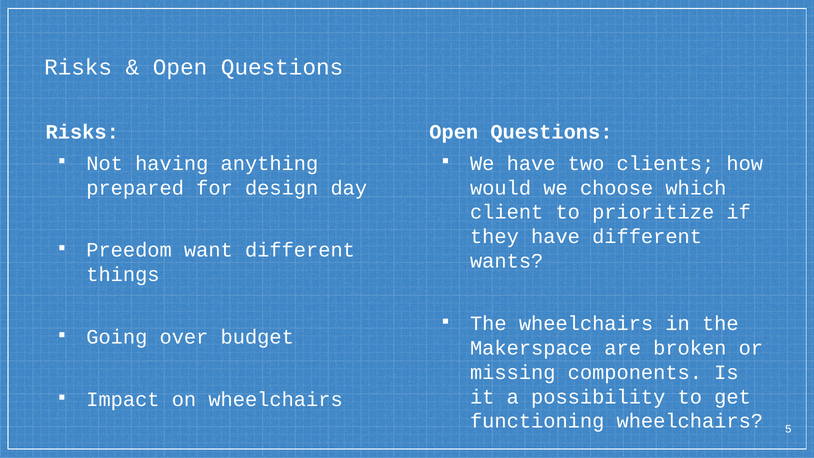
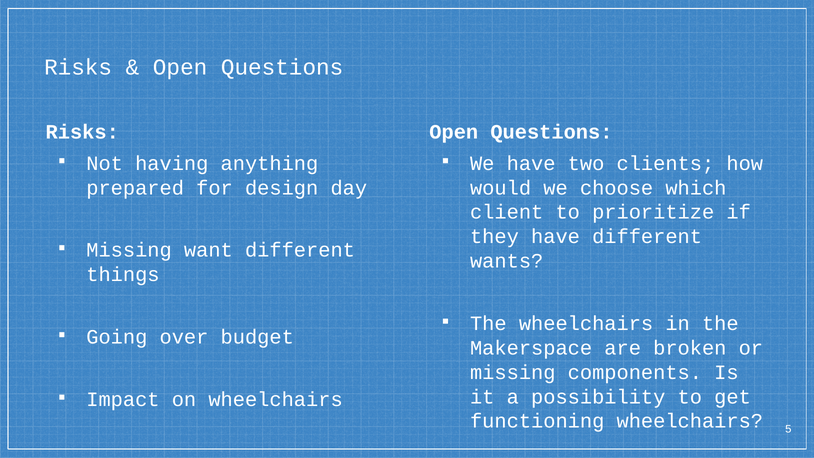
Preedom: Preedom -> Missing (129, 250)
